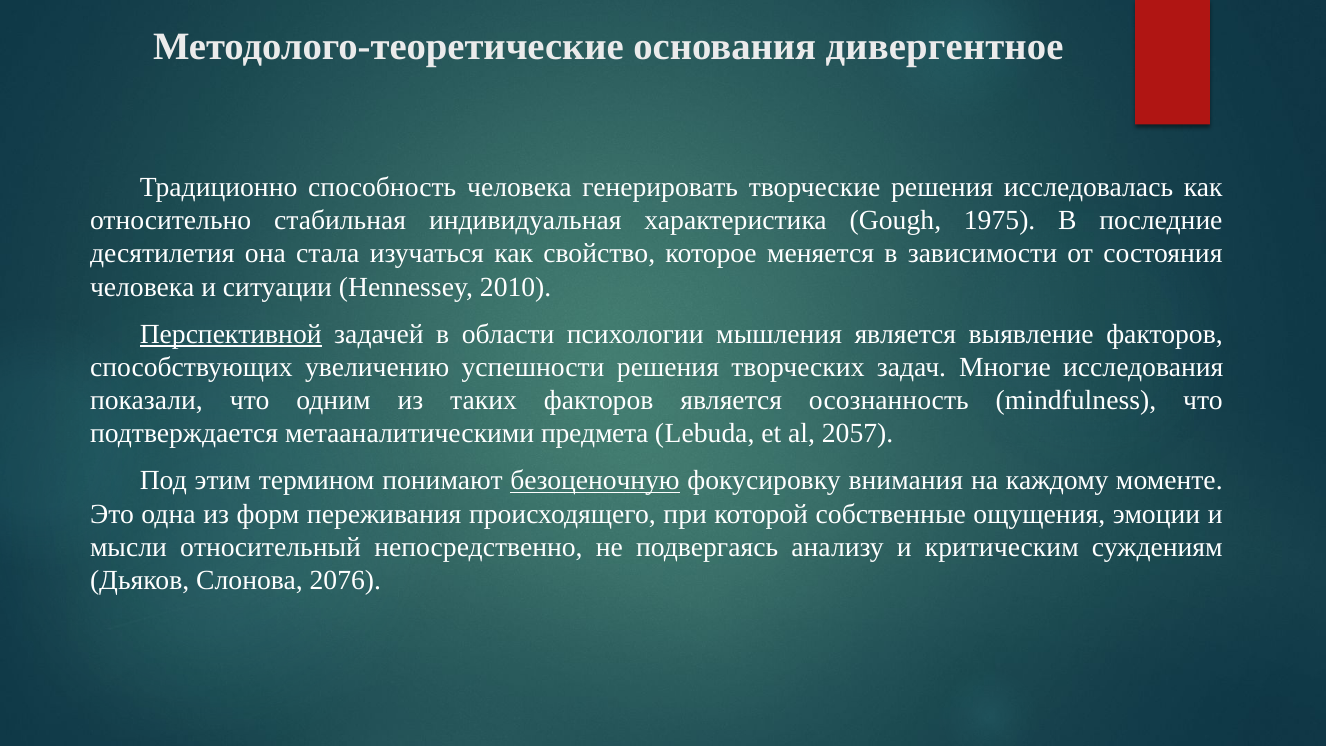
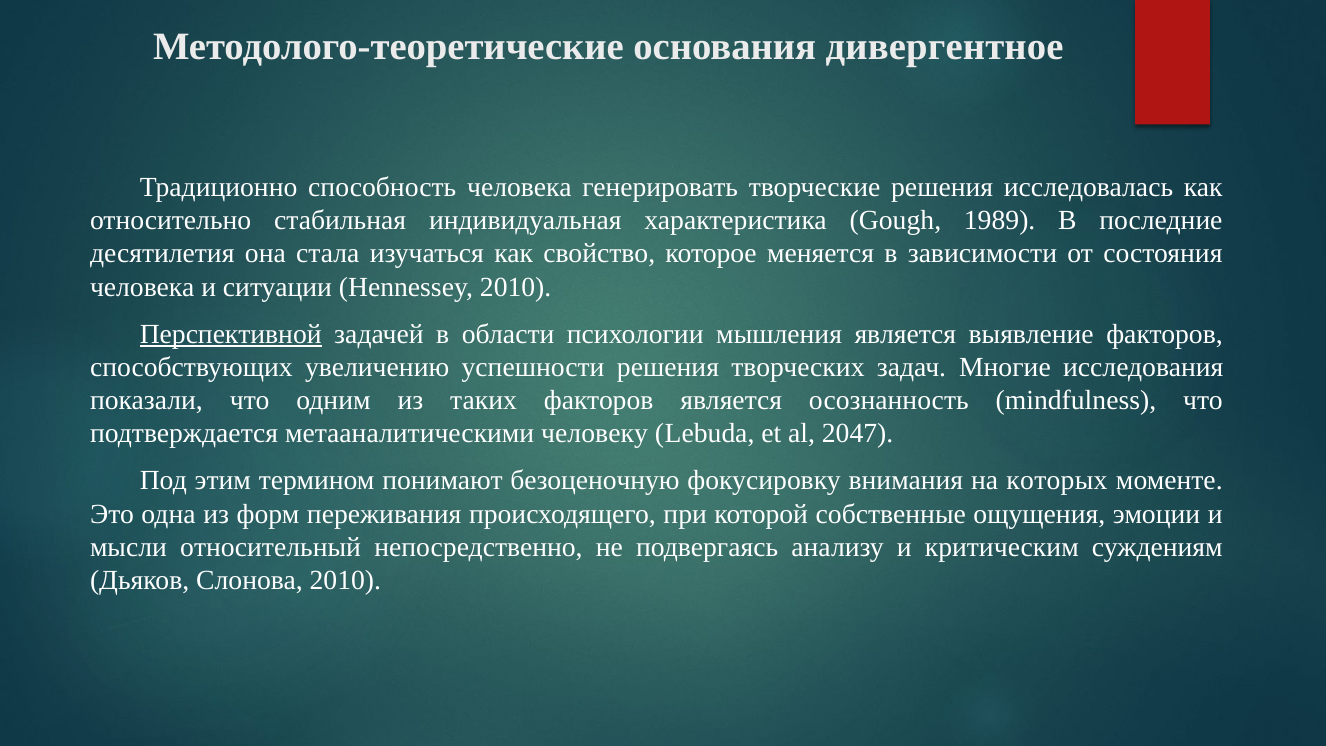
1975: 1975 -> 1989 (1000, 221)
предмета: предмета -> человеку (595, 434)
2057: 2057 -> 2047 (858, 434)
безоценочную underline: present -> none (595, 481)
каждому: каждому -> которых (1057, 481)
Слонова 2076: 2076 -> 2010 (345, 580)
